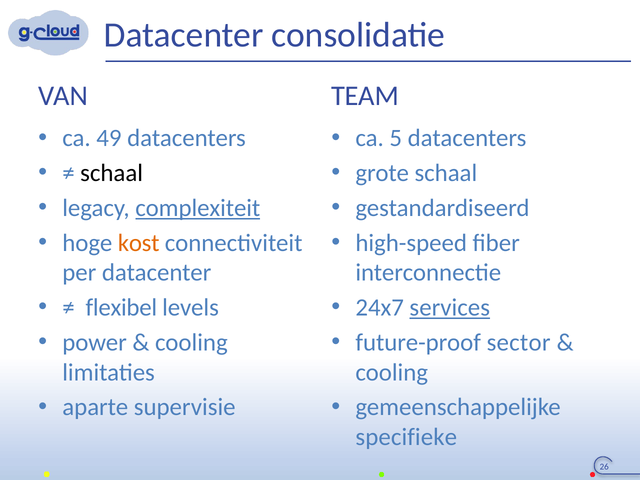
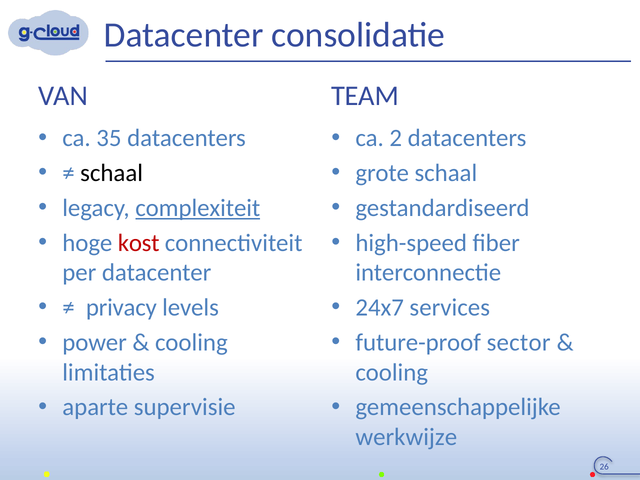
49: 49 -> 35 (109, 138)
5: 5 -> 2 (396, 138)
kost colour: orange -> red (139, 243)
flexibel: flexibel -> privacy (121, 308)
services underline: present -> none (450, 308)
specifieke: specifieke -> werkwijze (406, 437)
